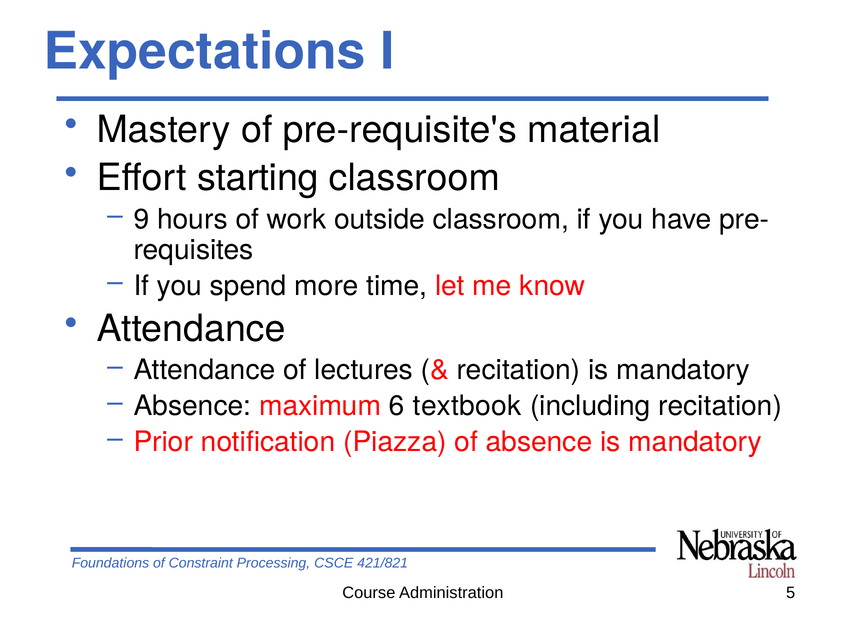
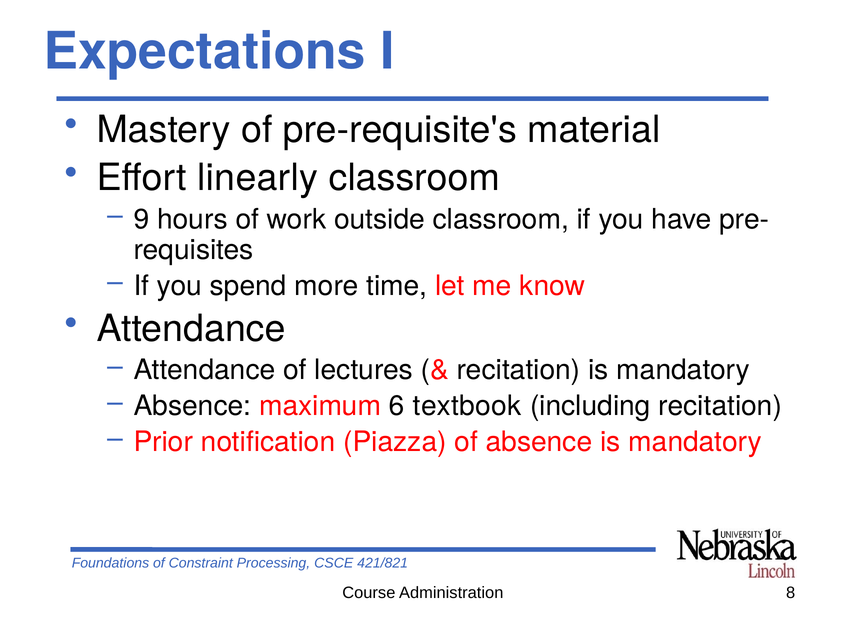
starting: starting -> linearly (258, 178)
5: 5 -> 8 (791, 593)
